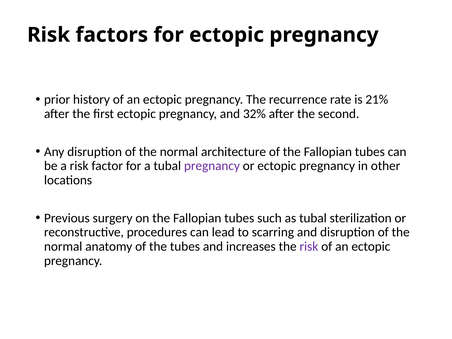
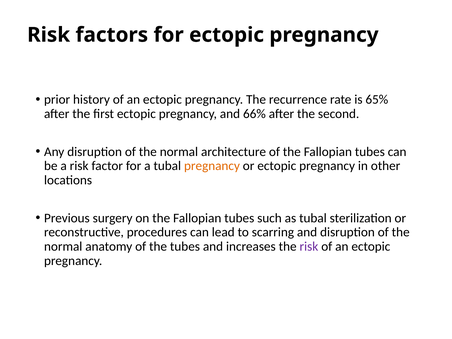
21%: 21% -> 65% (377, 100)
32%: 32% -> 66% (254, 114)
pregnancy colour: purple -> orange (212, 166)
